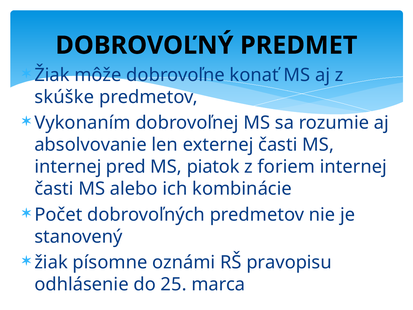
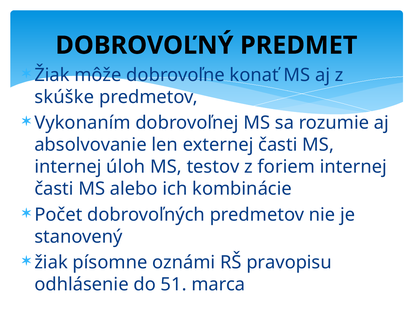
pred: pred -> úloh (126, 167)
piatok: piatok -> testov (213, 167)
25: 25 -> 51 (174, 284)
